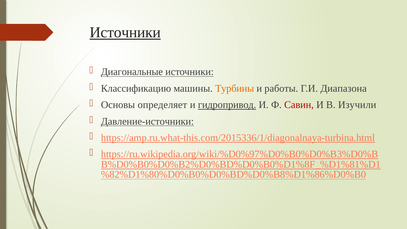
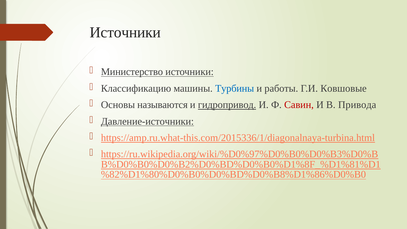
Источники underline: present -> none (125, 33)
Диагональные: Диагональные -> Министерство (132, 72)
Турбины colour: orange -> blue (235, 88)
Диапазона: Диапазона -> Ковшовые (344, 88)
определяет: определяет -> называются (163, 105)
Изучили: Изучили -> Привода (357, 105)
